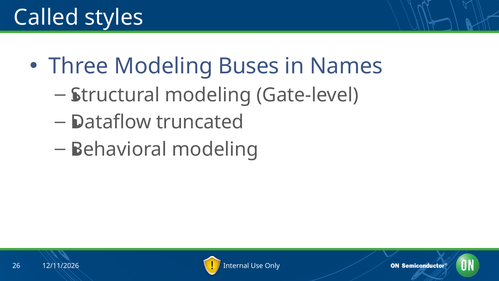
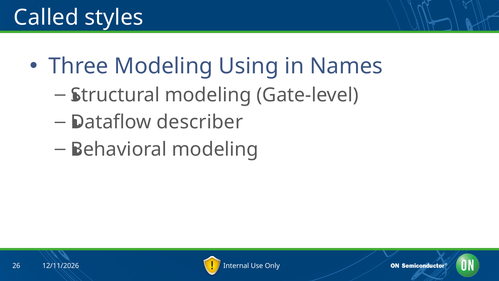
Buses: Buses -> Using (249, 66)
truncated: truncated -> describer (200, 122)
